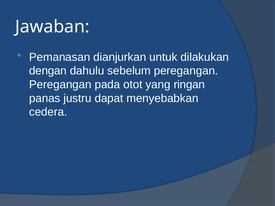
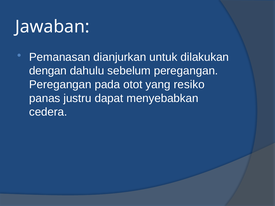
ringan: ringan -> resiko (189, 85)
